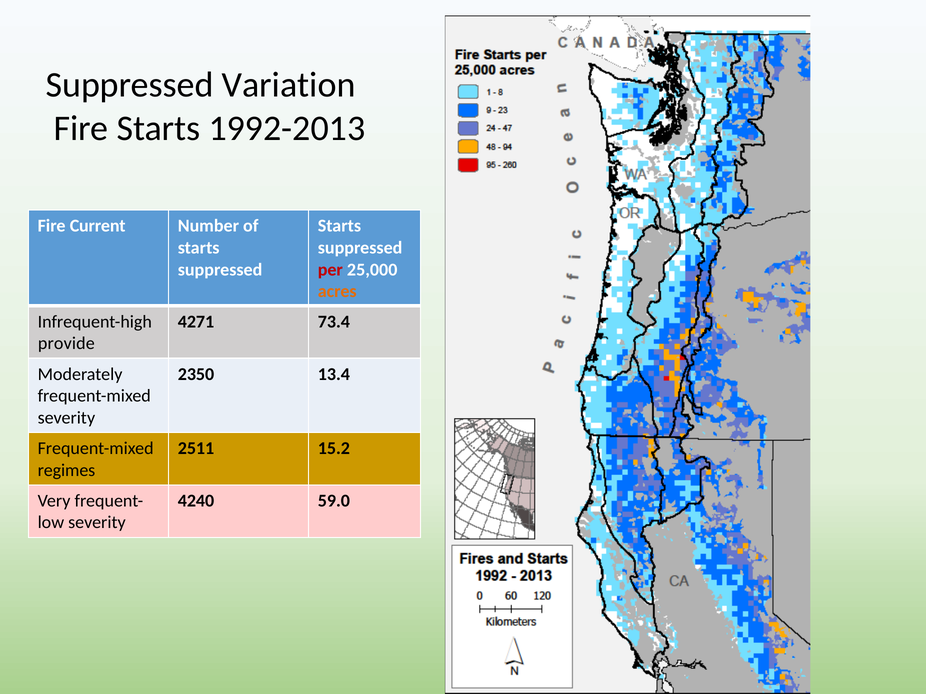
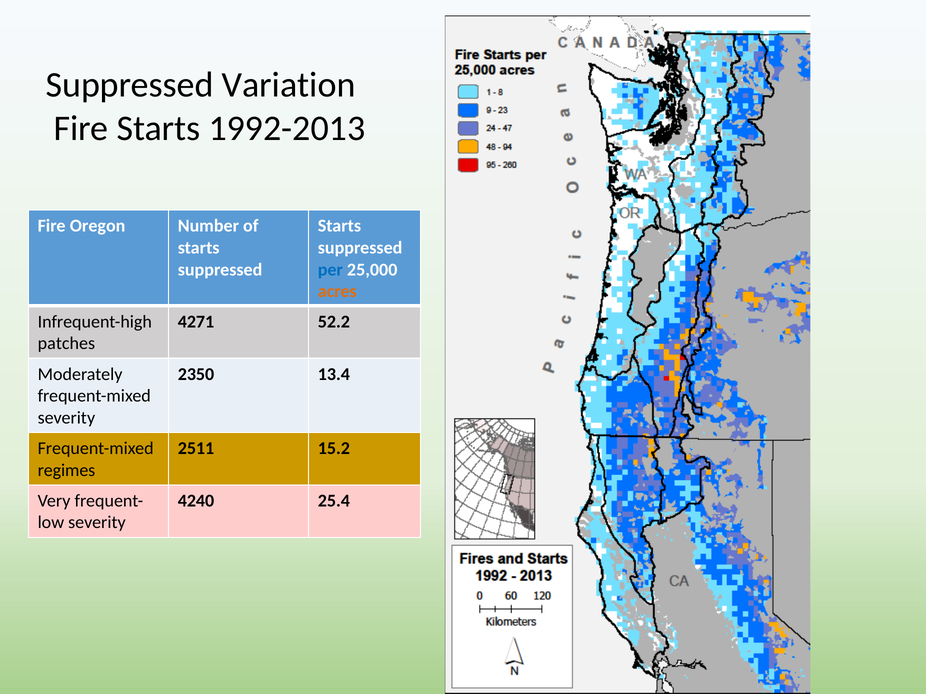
Current: Current -> Oregon (98, 226)
per colour: red -> blue (330, 270)
73.4: 73.4 -> 52.2 (334, 322)
provide: provide -> patches (66, 344)
59.0: 59.0 -> 25.4 (334, 501)
